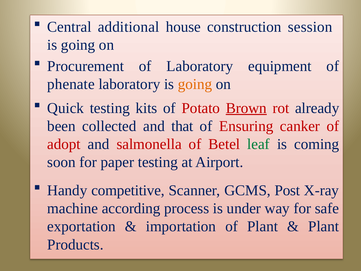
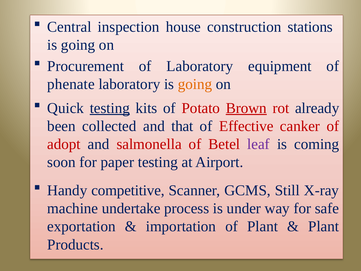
additional: additional -> inspection (129, 27)
session: session -> stations (310, 27)
testing underline: none -> present (110, 108)
Ensuring: Ensuring -> Effective (246, 126)
leaf colour: green -> purple (258, 144)
Post: Post -> Still (287, 190)
according: according -> undertake (131, 208)
